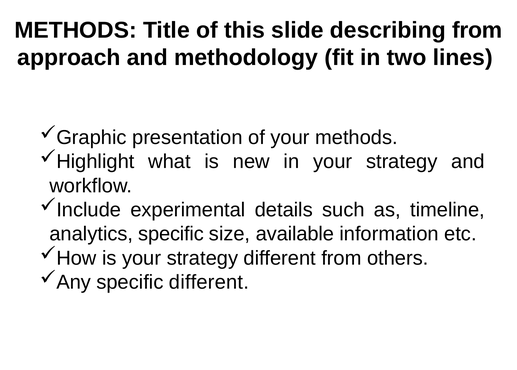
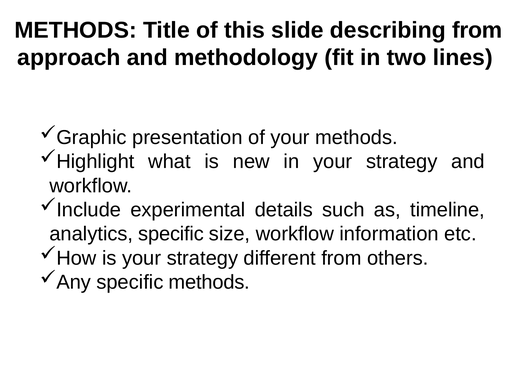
size available: available -> workflow (295, 234)
specific different: different -> methods (209, 282)
